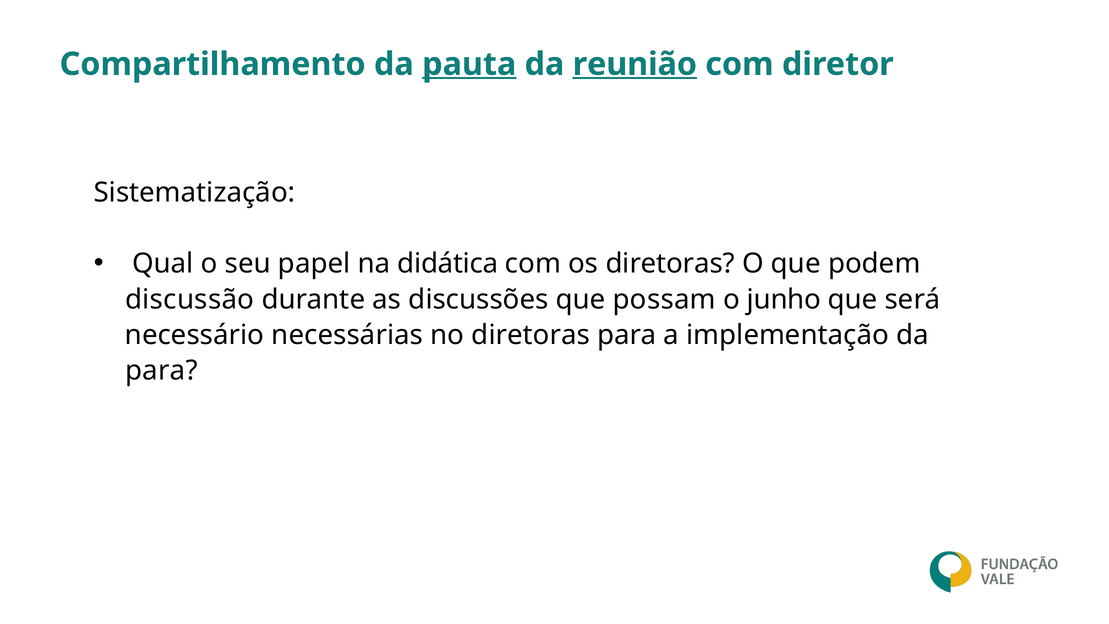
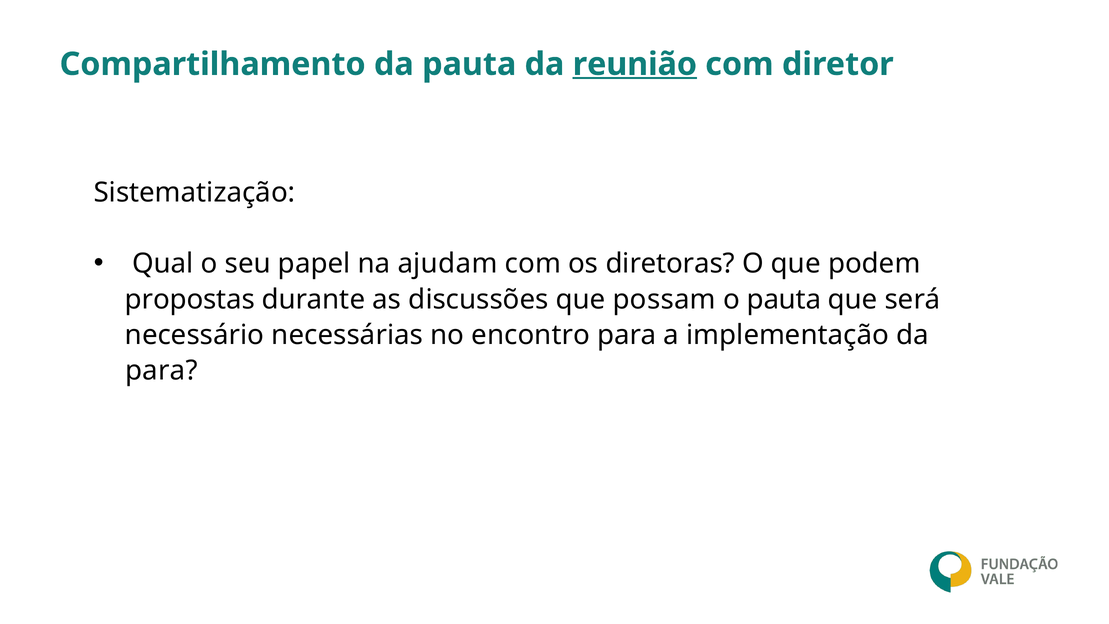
pauta underline: present -> none (469, 64)
didática: didática -> ajudam (448, 264)
discussão: discussão -> propostas (190, 299)
o junho: junho -> pauta (784, 299)
no diretoras: diretoras -> encontro (531, 335)
